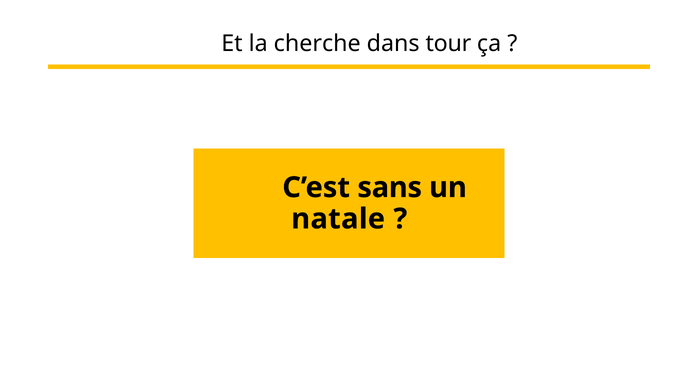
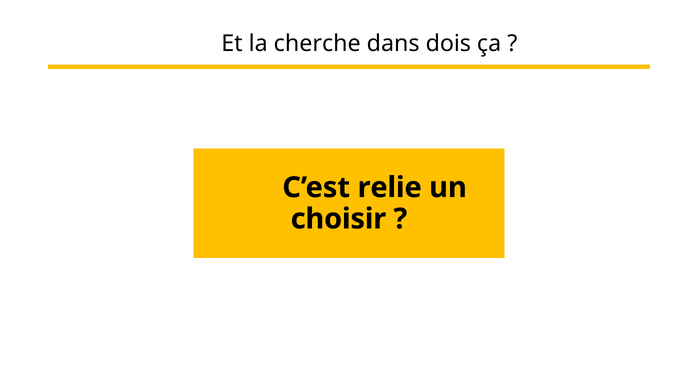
tour: tour -> dois (448, 44)
sans: sans -> relie (390, 188)
natale: natale -> choisir (338, 219)
